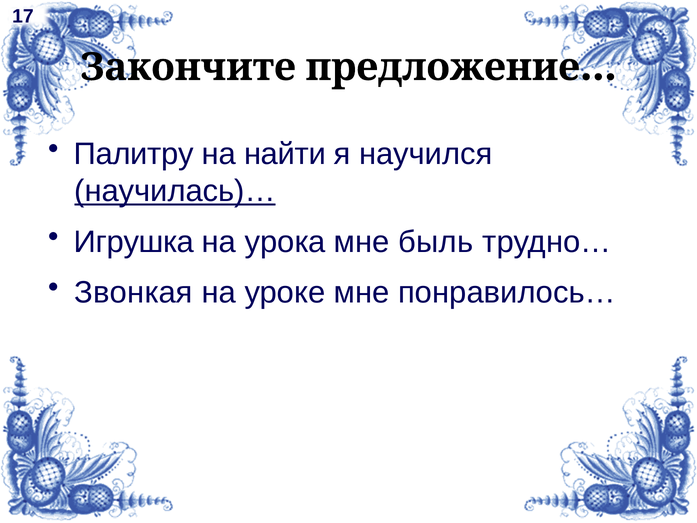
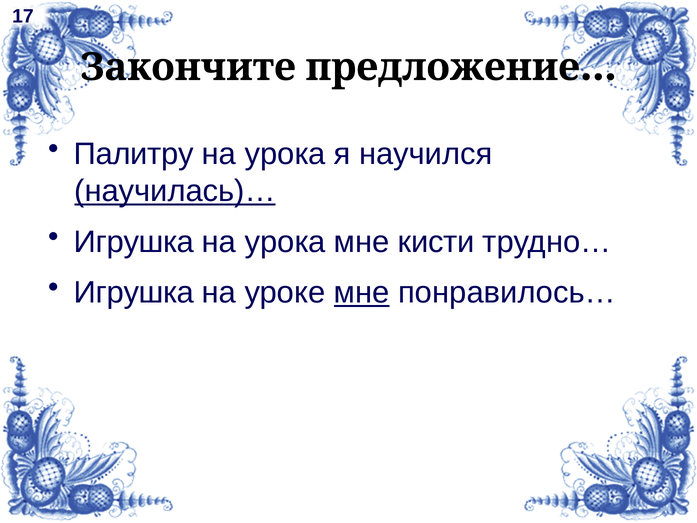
найти: найти -> урока (285, 154)
быль: быль -> кисти (436, 242)
Звонкая: Звонкая -> Игрушка (134, 293)
мне underline: none -> present (362, 293)
